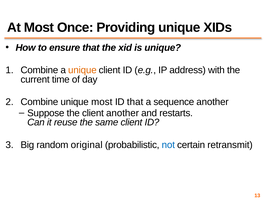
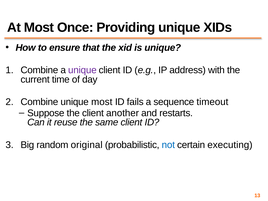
unique colour: orange -> purple (82, 70)
ID that: that -> fails (135, 102)
sequence another: another -> timeout (212, 102)
retransmit: retransmit -> executing (230, 145)
